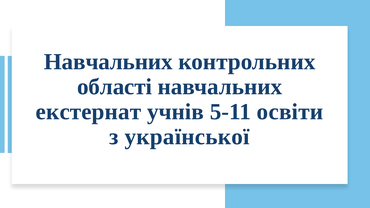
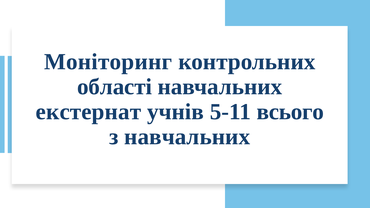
Навчальних: Навчальних -> Моніторинг (108, 62)
освіти: освіти -> всього (290, 112)
з української: української -> навчальних (187, 137)
